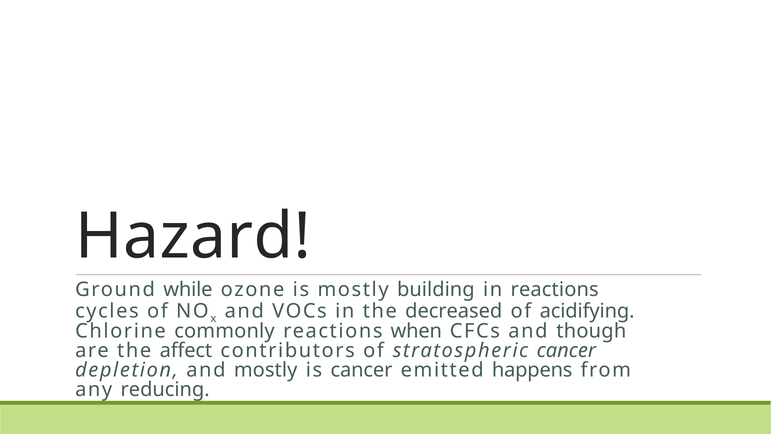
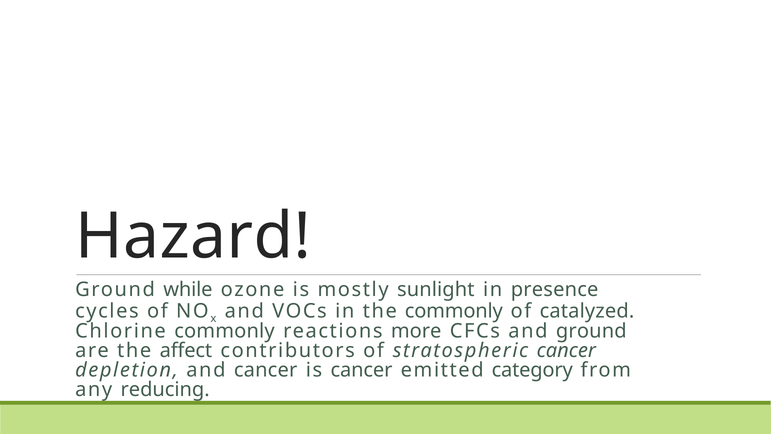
building: building -> sunlight (436, 289)
in reactions: reactions -> presence (555, 289)
the decreased: decreased -> commonly (454, 311)
acidifying: acidifying -> catalyzed (587, 311)
when: when -> more (416, 331)
and though: though -> ground (591, 331)
and mostly: mostly -> cancer (266, 370)
happens: happens -> category (532, 370)
